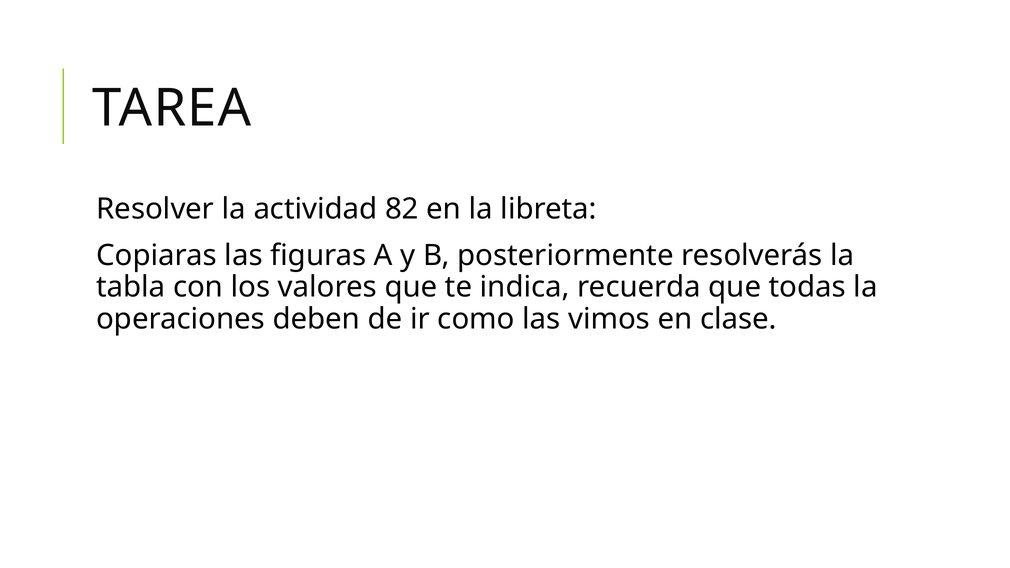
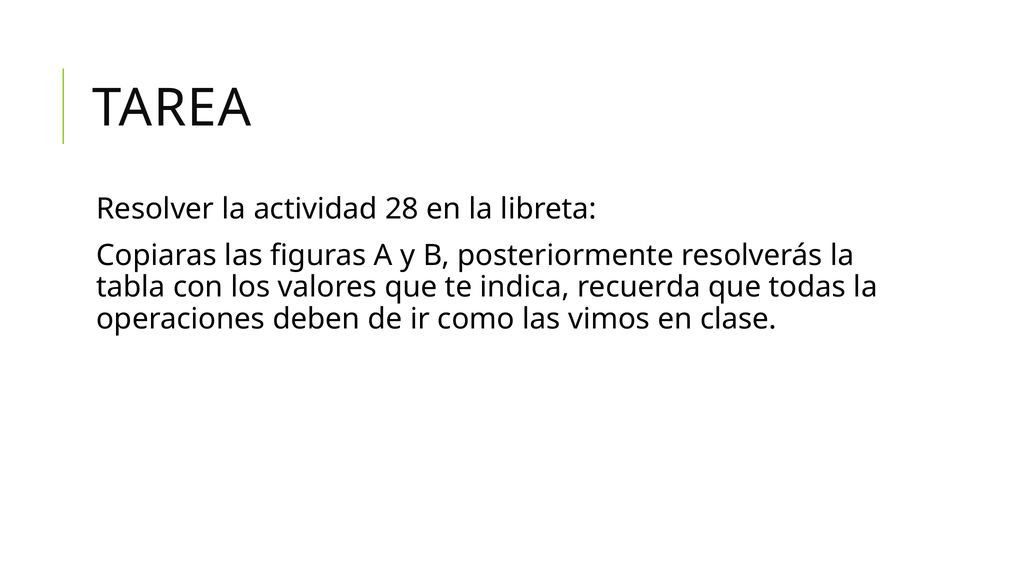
82: 82 -> 28 (402, 209)
